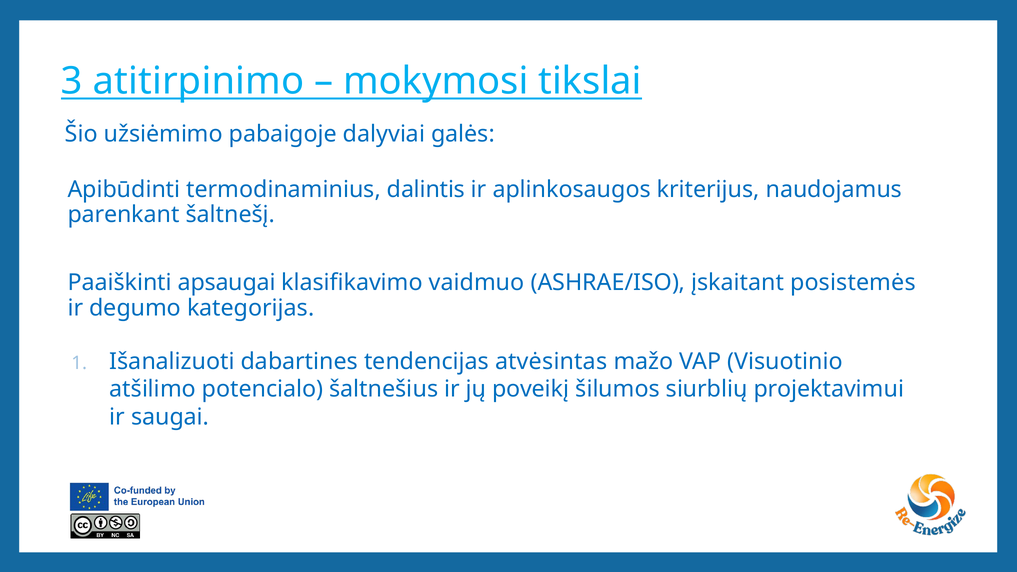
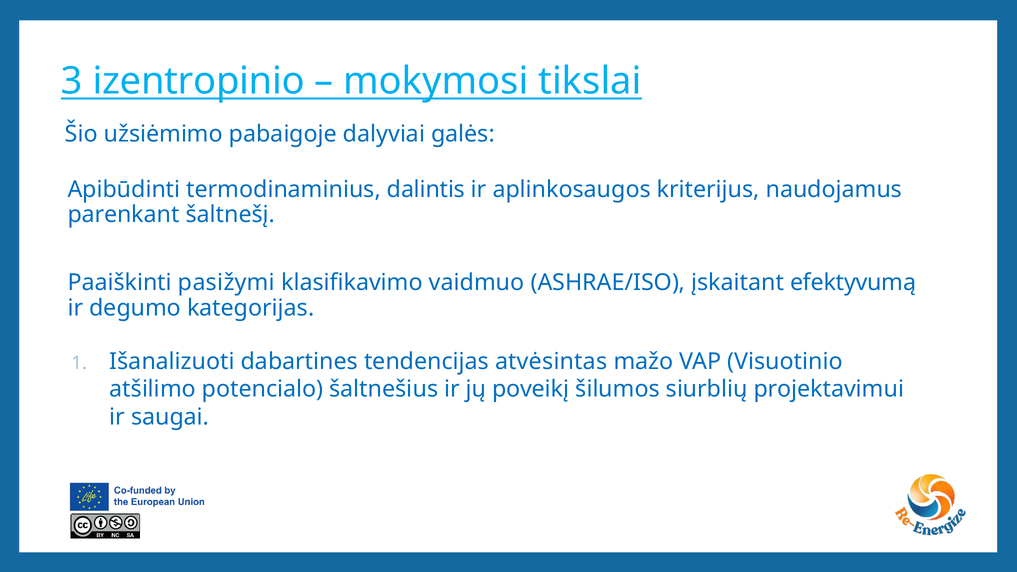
atitirpinimo: atitirpinimo -> izentropinio (199, 81)
apsaugai: apsaugai -> pasižymi (226, 283)
posistemės: posistemės -> efektyvumą (853, 283)
